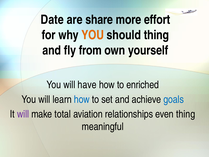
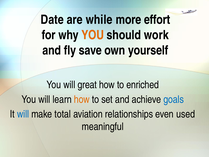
share: share -> while (99, 20)
should thing: thing -> work (156, 35)
from: from -> save (90, 50)
have: have -> great (87, 85)
how colour: blue -> orange (82, 99)
will colour: purple -> blue (23, 114)
even thing: thing -> used (186, 114)
